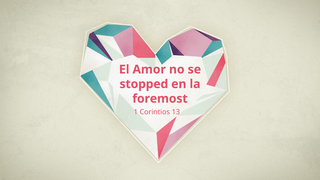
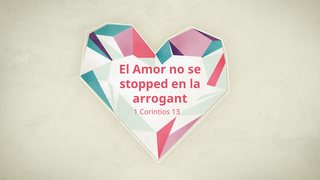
foremost: foremost -> arrogant (160, 99)
